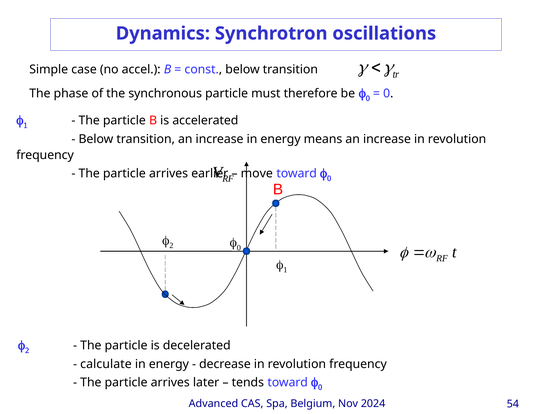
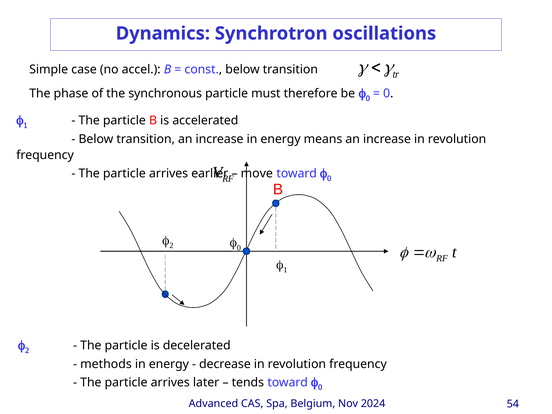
calculate: calculate -> methods (106, 364)
